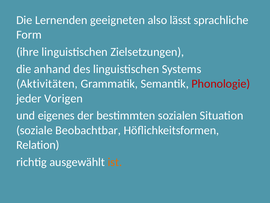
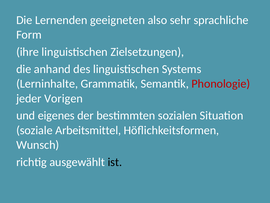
lässt: lässt -> sehr (180, 20)
Aktivitäten: Aktivitäten -> Lerninhalte (47, 84)
Beobachtbar: Beobachtbar -> Arbeitsmittel (88, 130)
Relation: Relation -> Wunsch (38, 145)
ist colour: orange -> black (115, 162)
